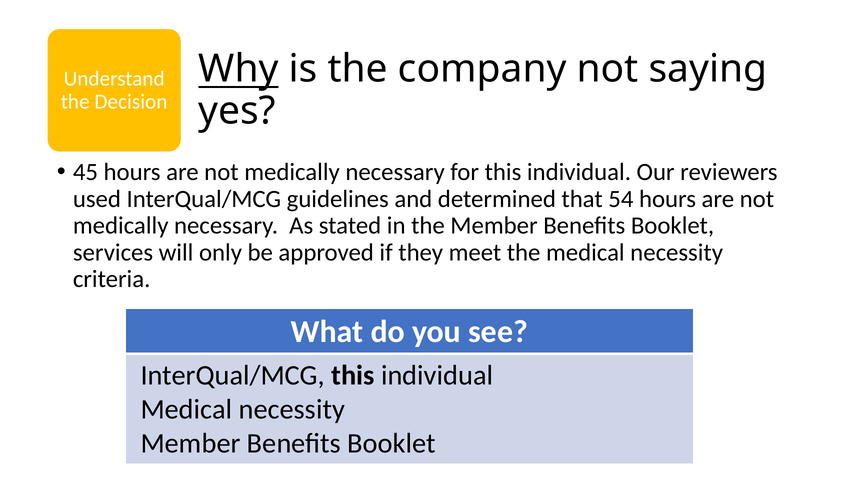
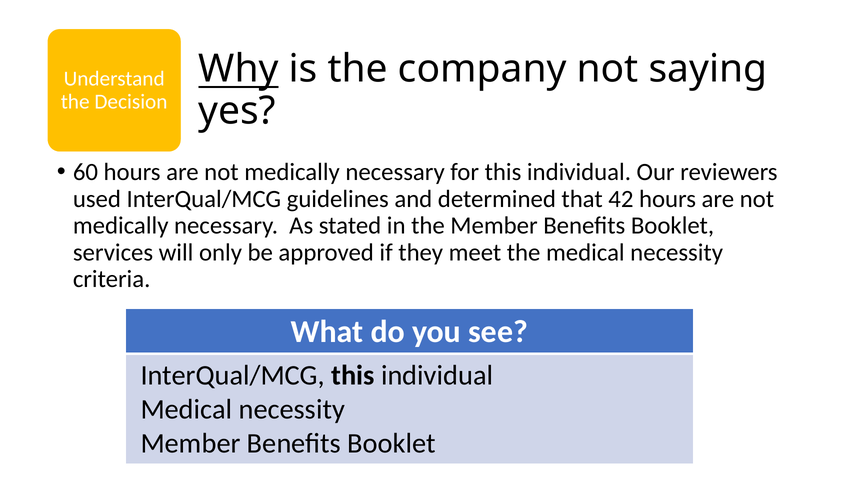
45: 45 -> 60 (85, 172)
54: 54 -> 42 (621, 199)
